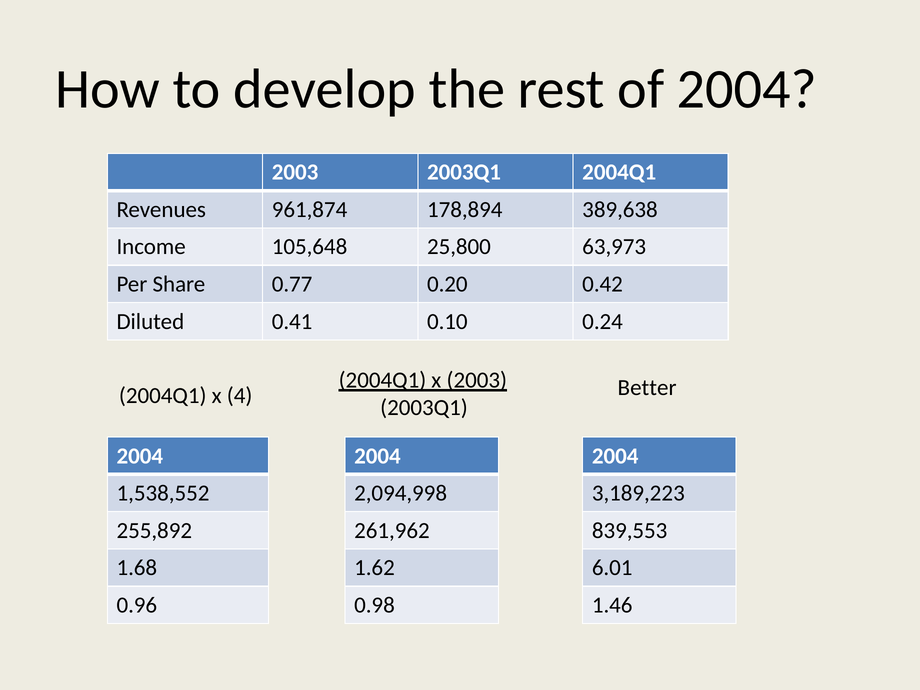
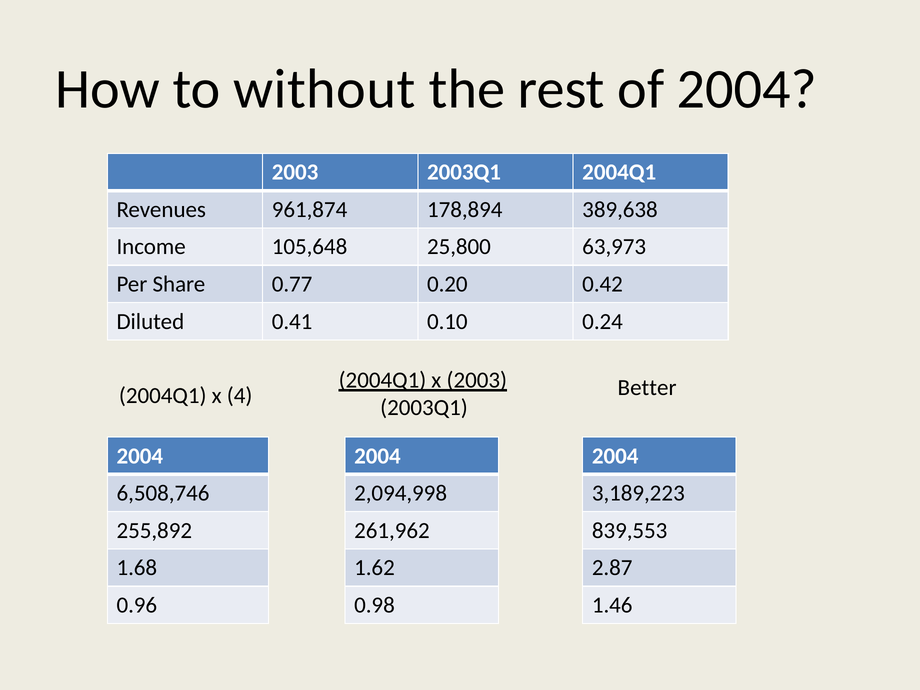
develop: develop -> without (324, 89)
1,538,552: 1,538,552 -> 6,508,746 (163, 493)
6.01: 6.01 -> 2.87 (612, 568)
